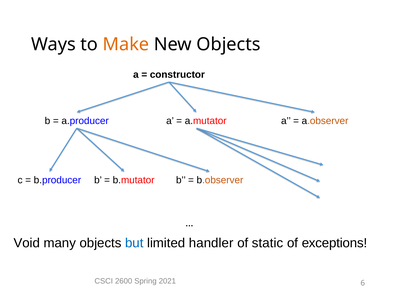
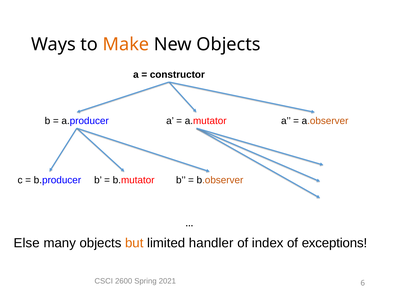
Void: Void -> Else (27, 243)
but colour: blue -> orange (134, 243)
static: static -> index (268, 243)
